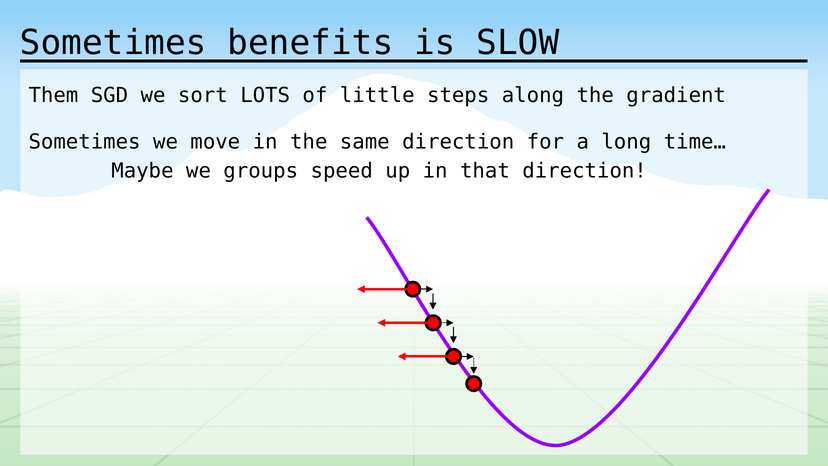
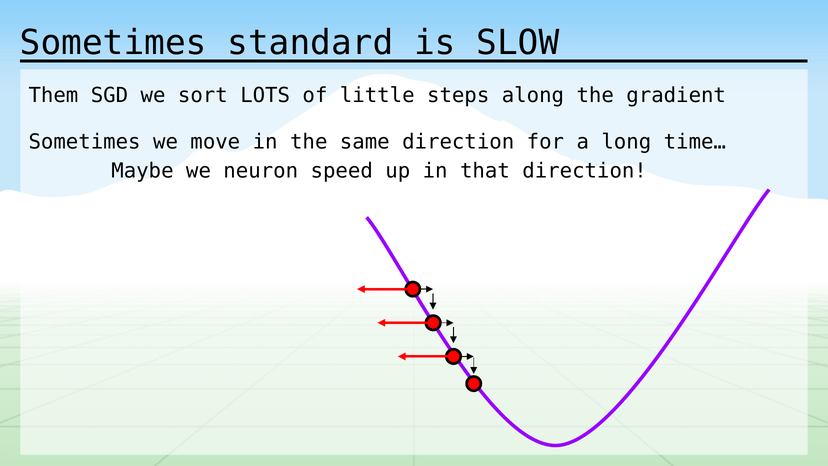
benefits: benefits -> standard (310, 43)
groups: groups -> neuron (261, 171)
